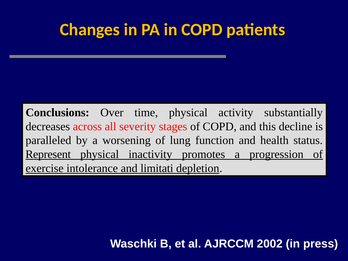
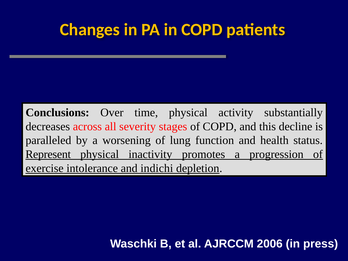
limitati: limitati -> indichi (157, 168)
2002: 2002 -> 2006 (270, 244)
